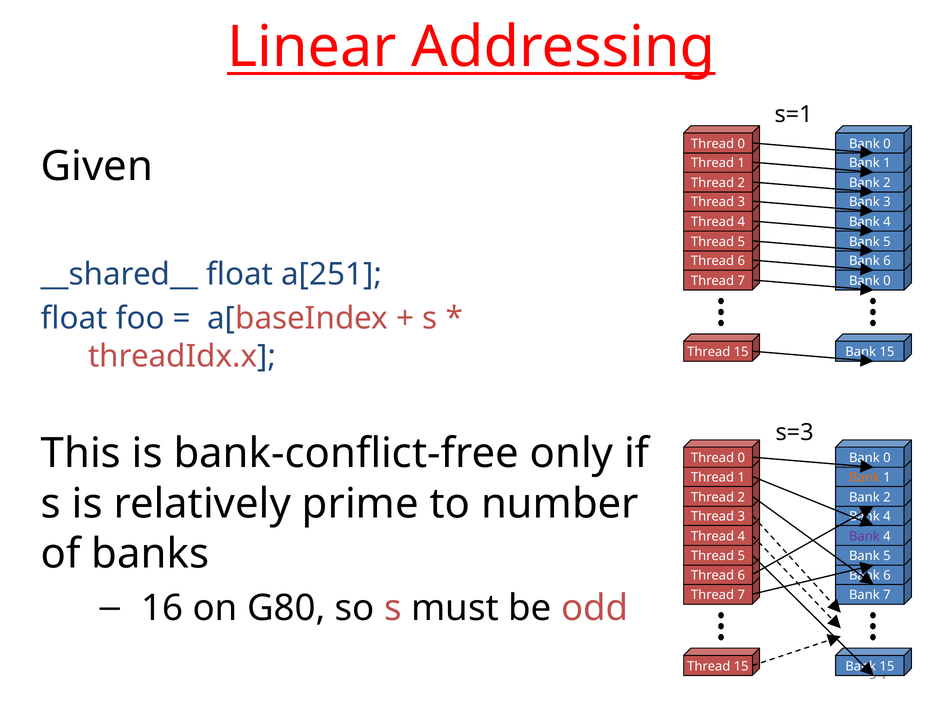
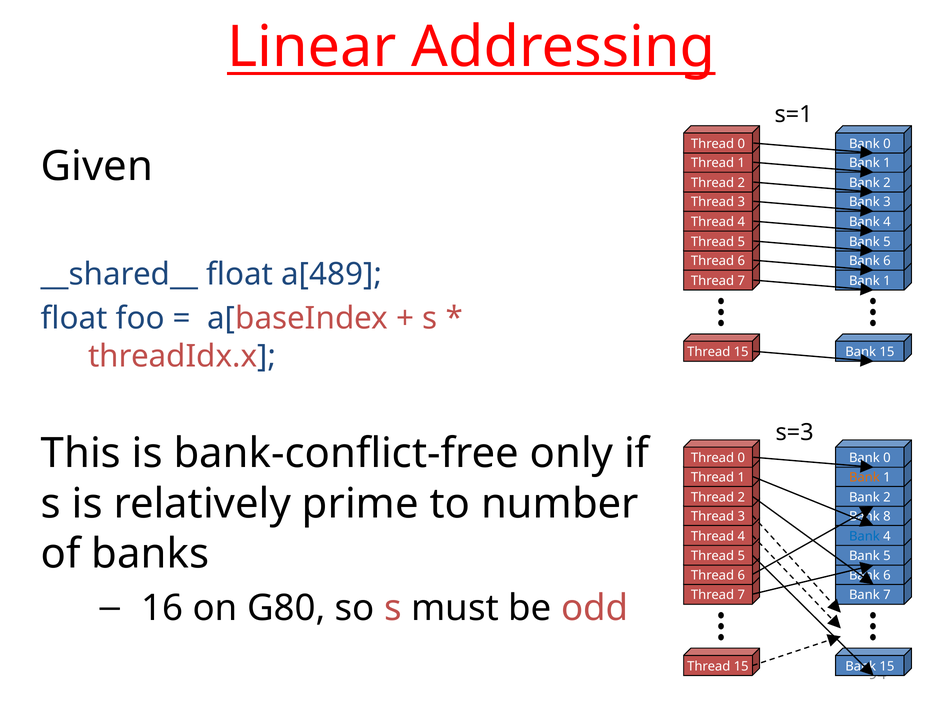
a[251: a[251 -> a[489 (332, 275)
0: 0 -> 1 (887, 281)
4: 4 -> 8 (887, 517)
Bank colour: purple -> blue (864, 536)
